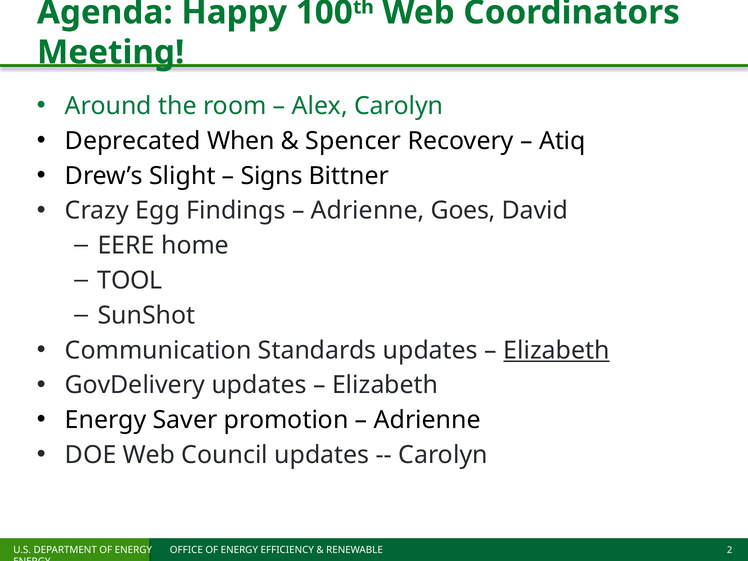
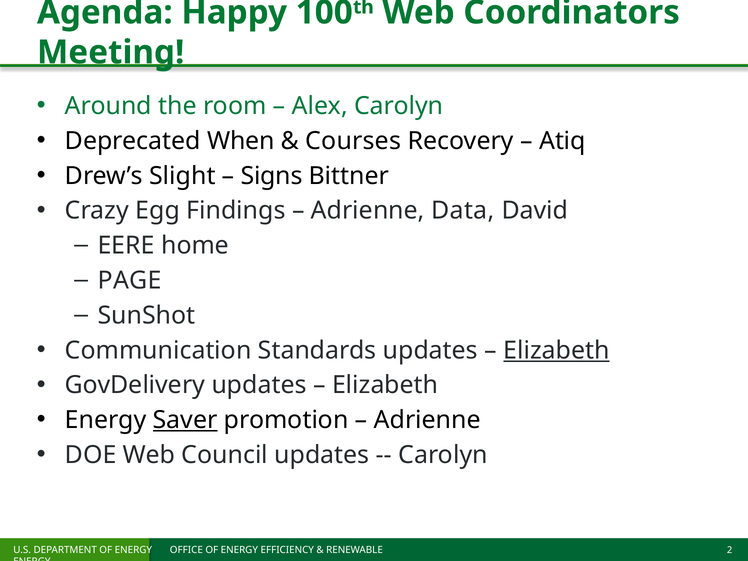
Spencer: Spencer -> Courses (353, 141)
Goes: Goes -> Data (463, 211)
TOOL: TOOL -> PAGE (130, 281)
Saver underline: none -> present (185, 420)
